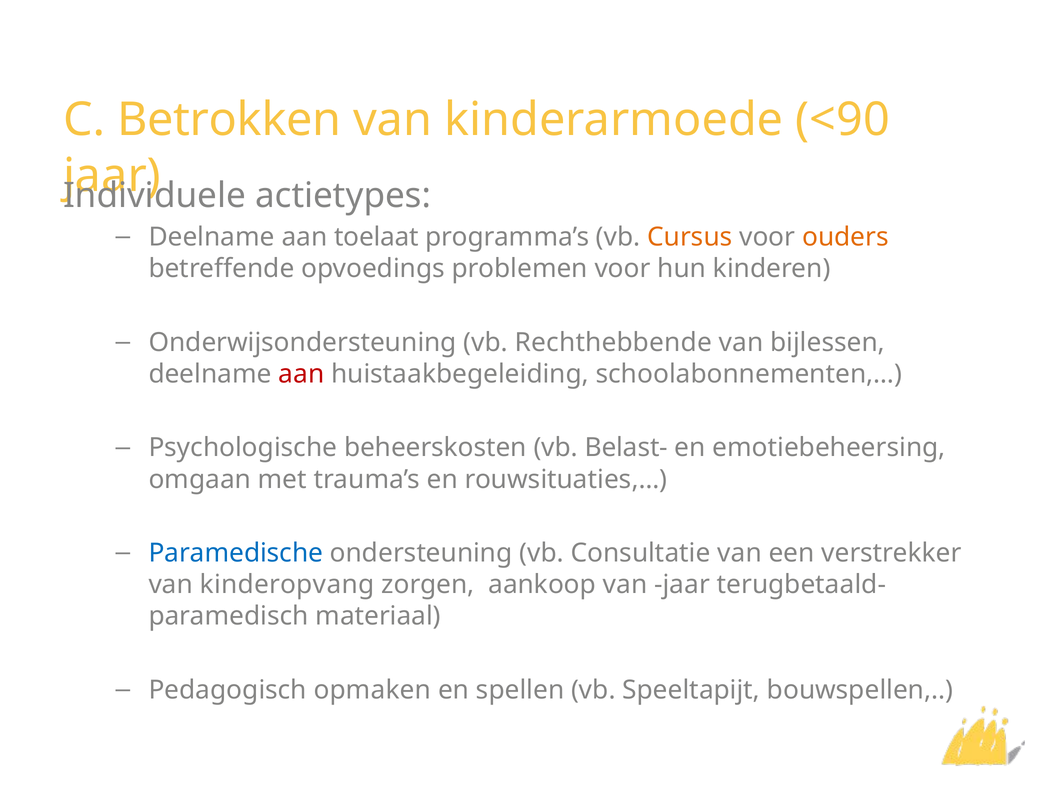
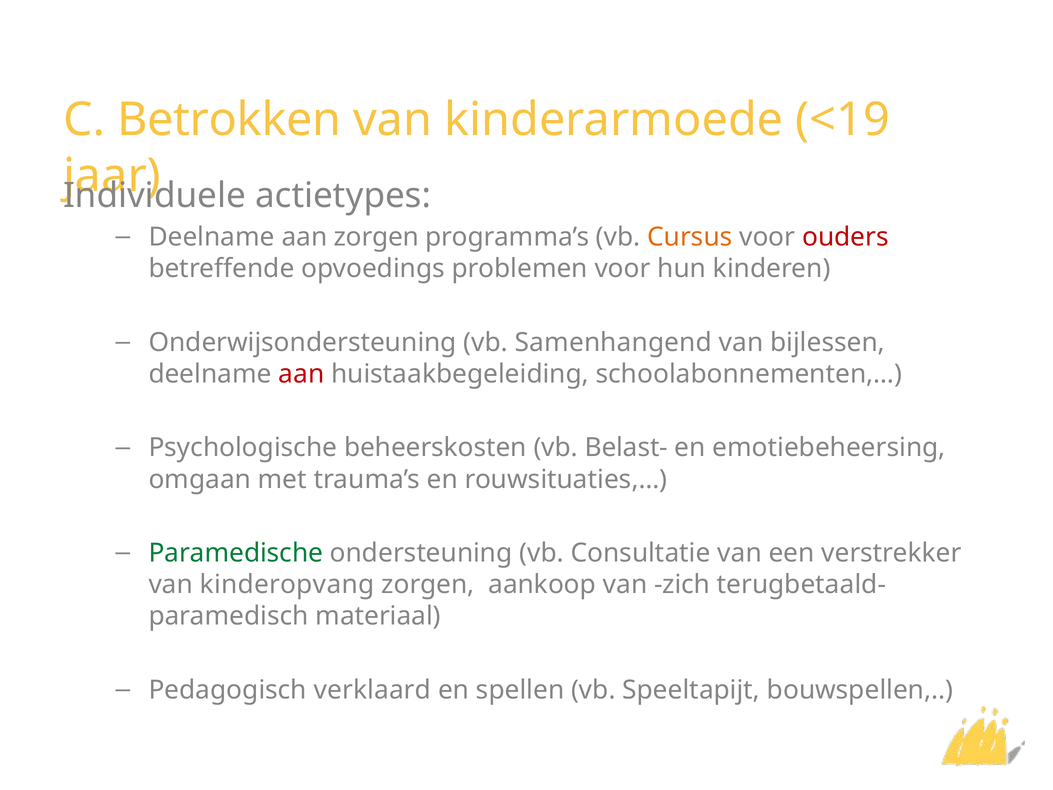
<90: <90 -> <19 (843, 120)
aan toelaat: toelaat -> zorgen (376, 237)
ouders colour: orange -> red (845, 237)
Rechthebbende: Rechthebbende -> Samenhangend (613, 342)
Paramedische colour: blue -> green (236, 553)
van jaar: jaar -> zich (682, 585)
opmaken: opmaken -> verklaard (372, 690)
